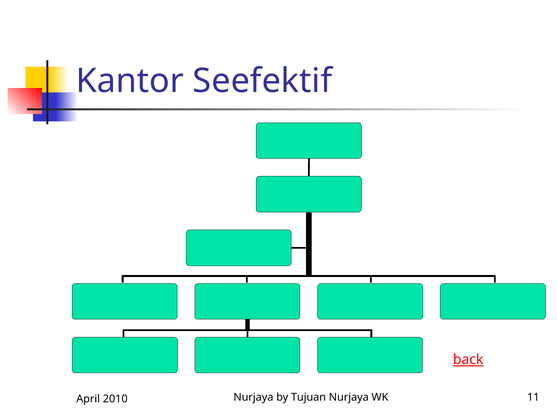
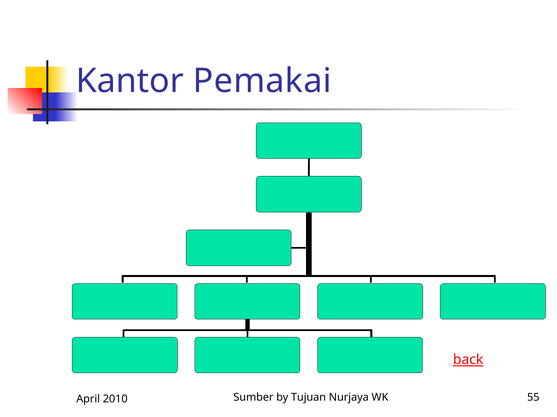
Seefektif: Seefektif -> Pemakai (262, 81)
Nurjaya: Nurjaya -> Sumber (253, 398)
11: 11 -> 55 (533, 398)
